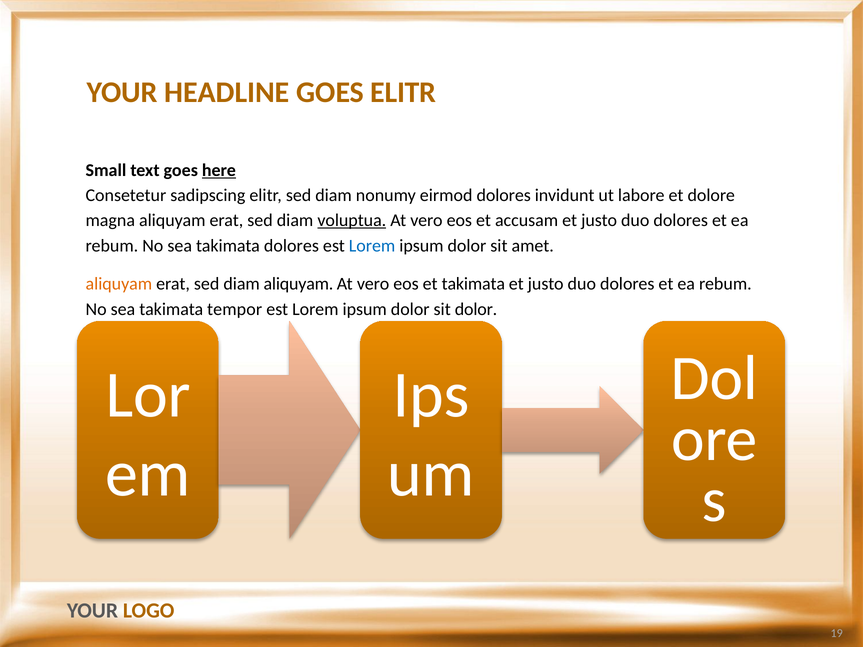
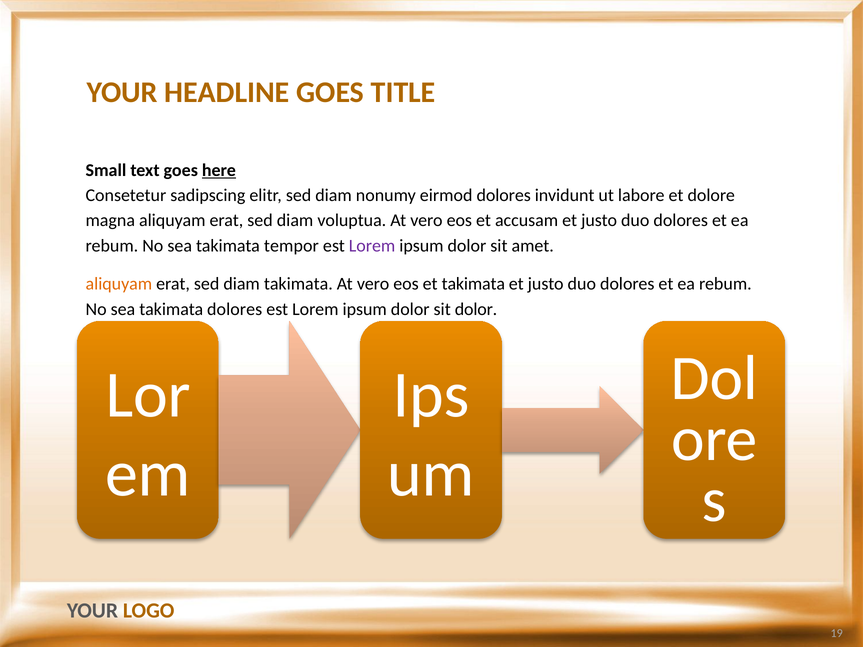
GOES ELITR: ELITR -> TITLE (403, 92)
voluptua underline: present -> none (352, 221)
takimata dolores: dolores -> tempor (291, 246)
Lorem colour: blue -> purple (372, 246)
diam aliquyam: aliquyam -> takimata (298, 284)
takimata tempor: tempor -> dolores (235, 309)
